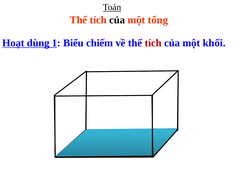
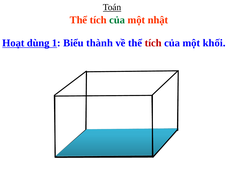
của colour: black -> green (117, 20)
tổng: tổng -> nhật (158, 20)
chiếm: chiếm -> thành (100, 43)
